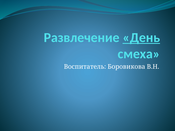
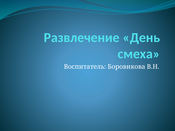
День underline: present -> none (141, 38)
